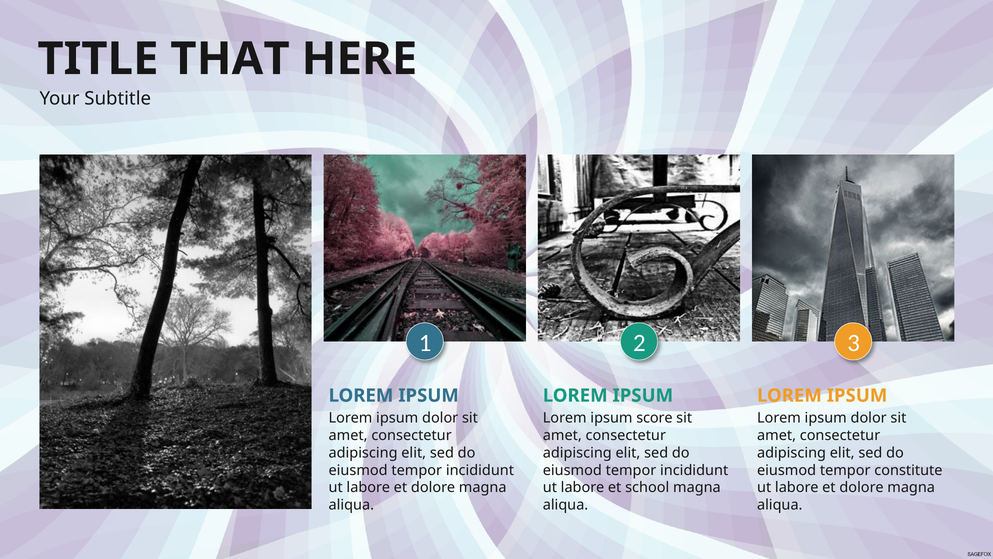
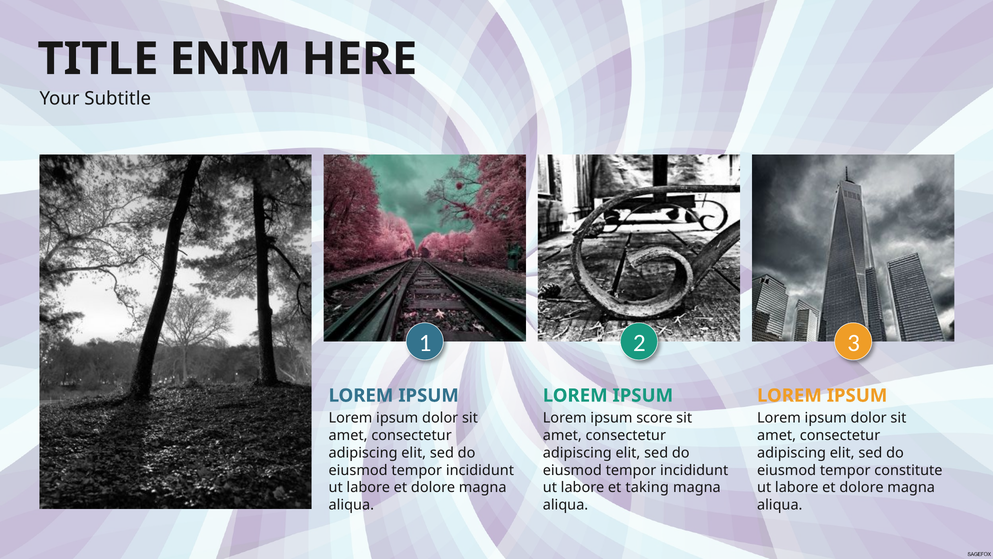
THAT: THAT -> ENIM (230, 59)
school: school -> taking (647, 487)
